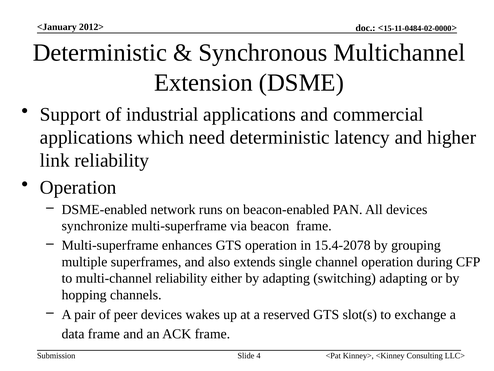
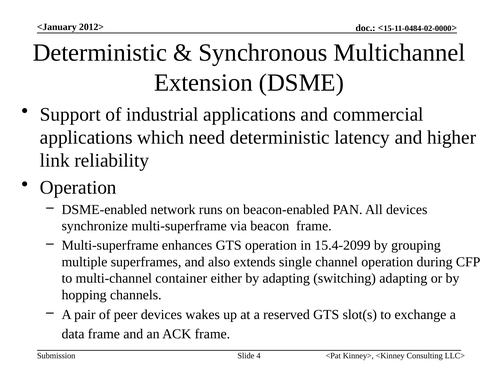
15.4-2078: 15.4-2078 -> 15.4-2099 (343, 245)
multi-channel reliability: reliability -> container (181, 278)
